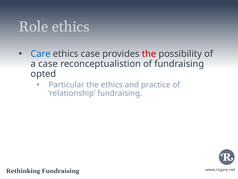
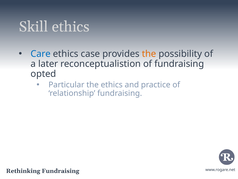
Role: Role -> Skill (33, 27)
the colour: red -> orange (149, 54)
a case: case -> later (48, 64)
